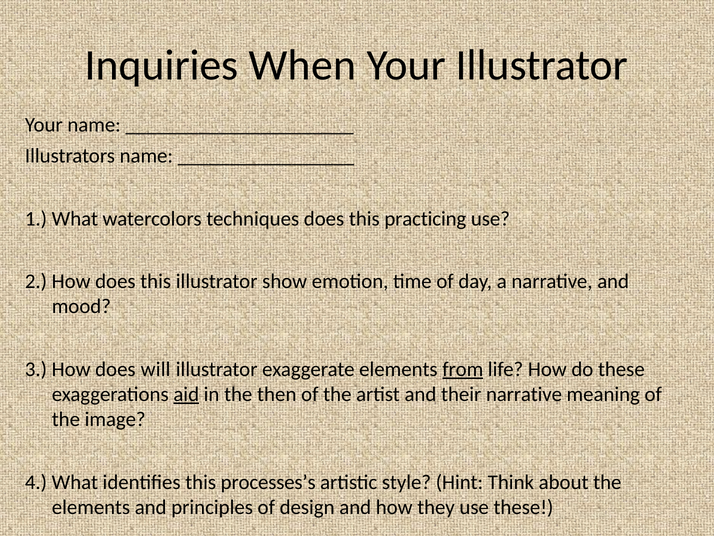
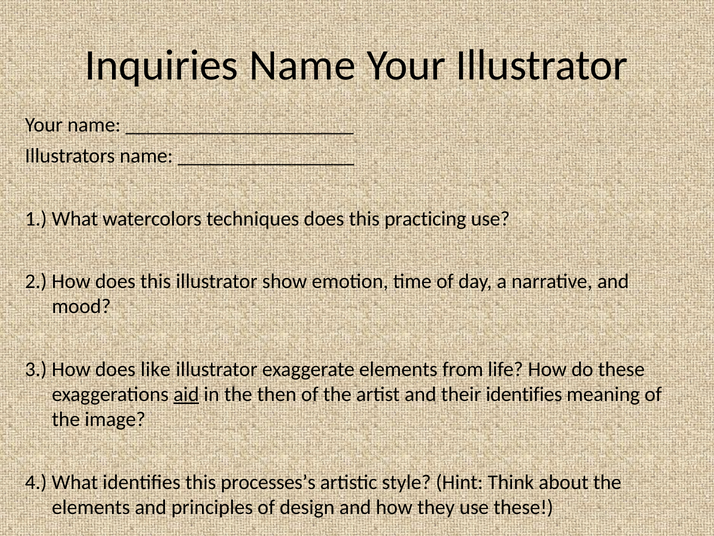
Inquiries When: When -> Name (302, 66)
will: will -> like (156, 369)
from underline: present -> none (463, 369)
their narrative: narrative -> identifies (524, 394)
